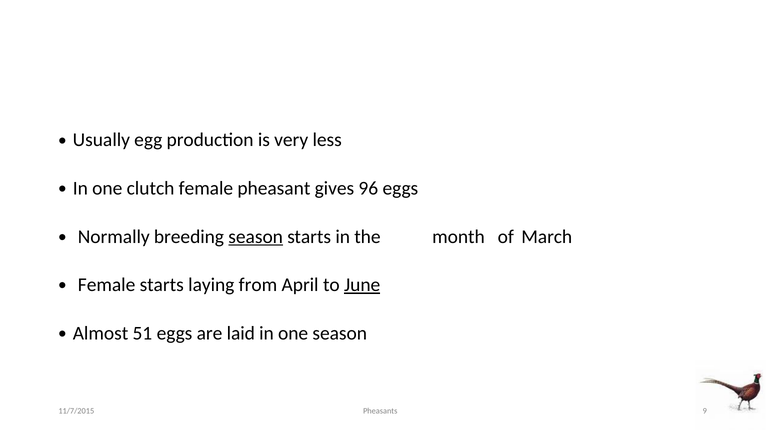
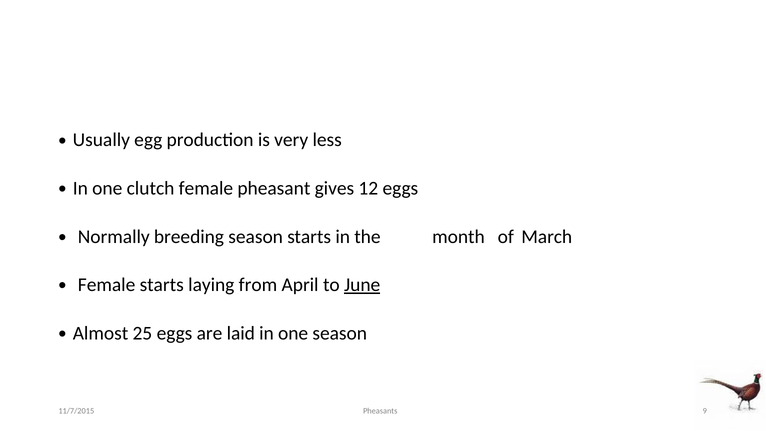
96: 96 -> 12 (368, 188)
season underline: present -> none (256, 237)
51: 51 -> 25 (142, 333)
